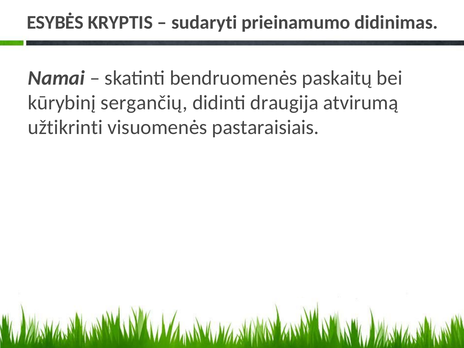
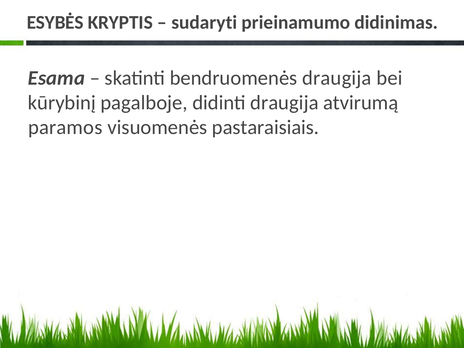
Namai: Namai -> Esama (56, 78)
bendruomenės paskaitų: paskaitų -> draugija (337, 78)
sergančių: sergančių -> pagalboje (144, 103)
užtikrinti: užtikrinti -> paramos (65, 128)
